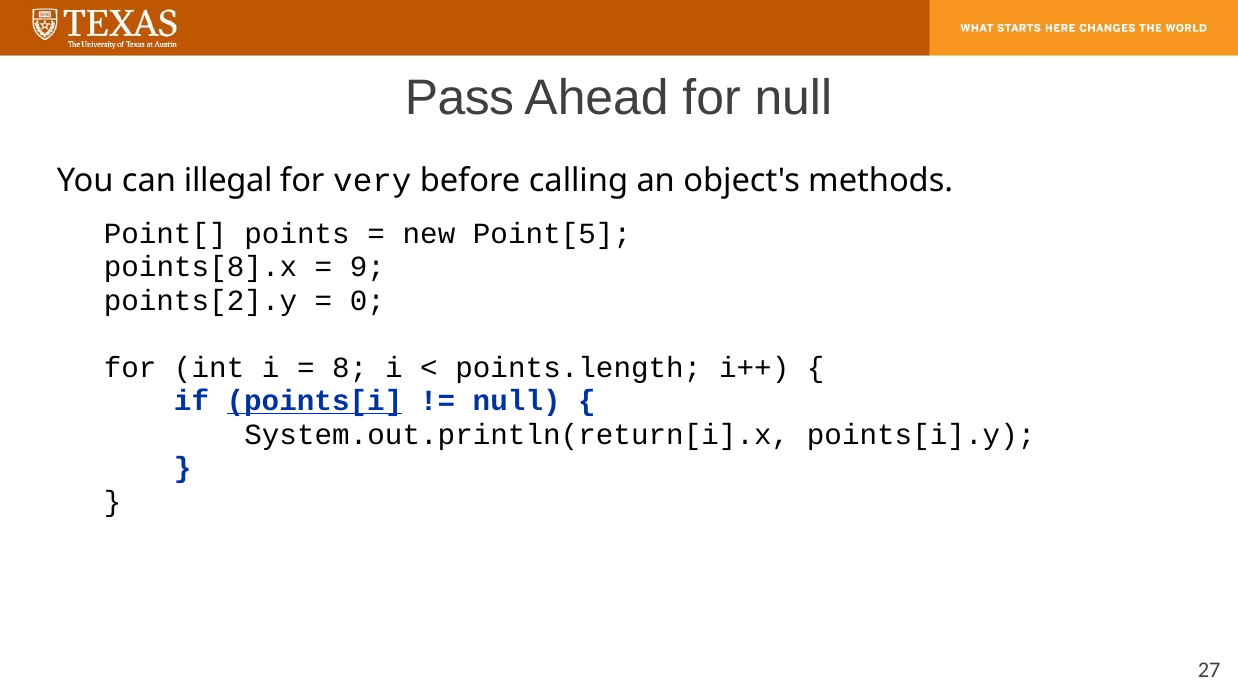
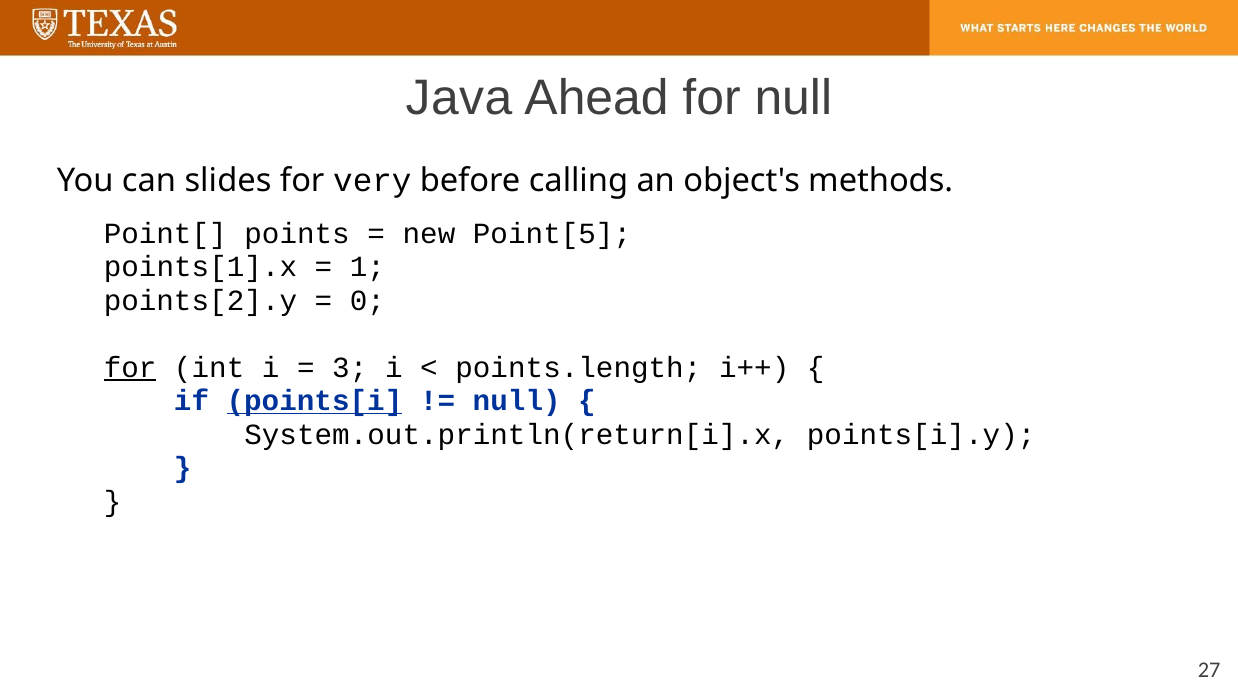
Pass: Pass -> Java (459, 98)
illegal: illegal -> slides (228, 181)
points[8].x: points[8].x -> points[1].x (200, 267)
9: 9 -> 1 (367, 267)
for underline: none -> present (130, 368)
8: 8 -> 3 (350, 368)
